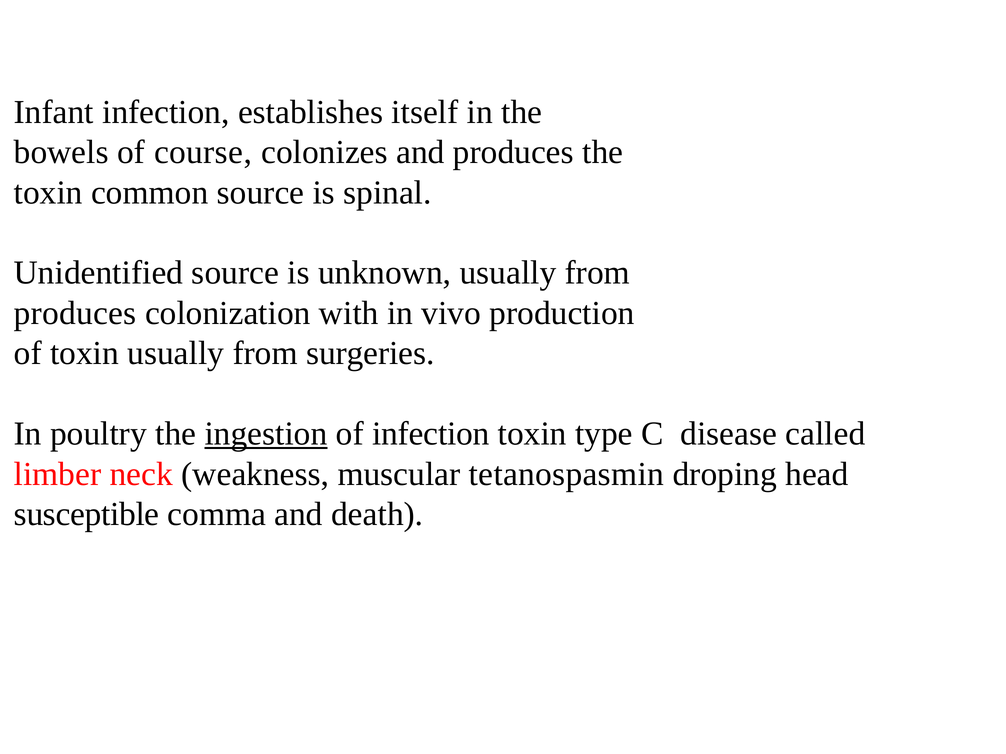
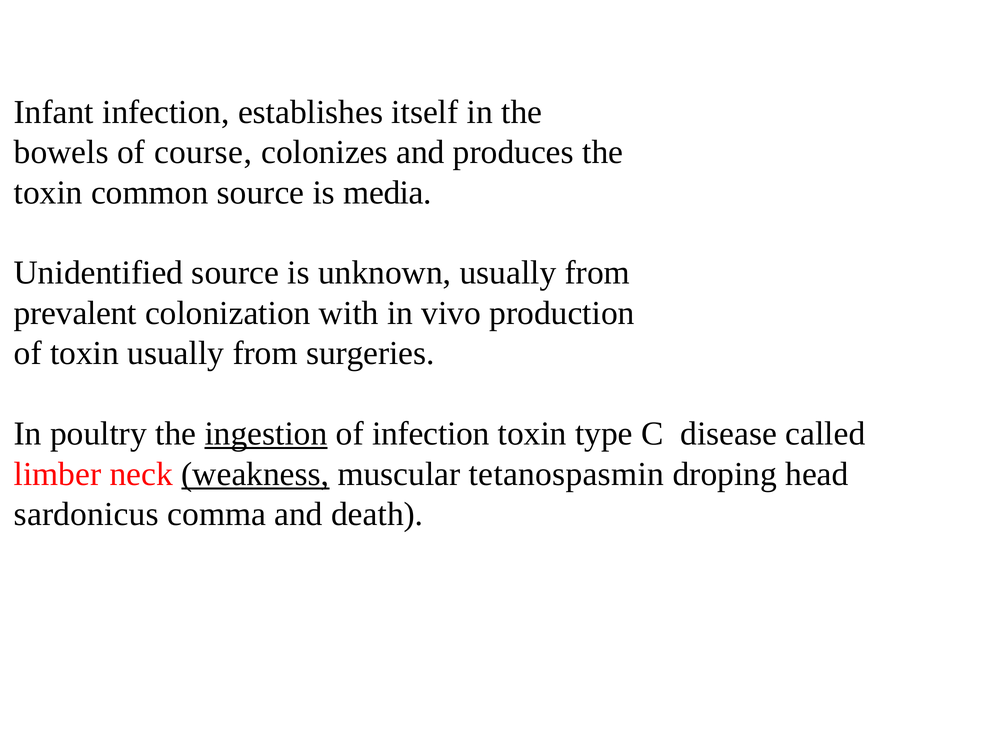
spinal: spinal -> media (388, 193)
produces: produces -> prevalent (75, 313)
weakness underline: none -> present (255, 474)
susceptible: susceptible -> sardonicus (86, 515)
